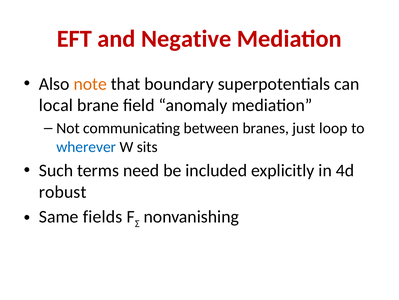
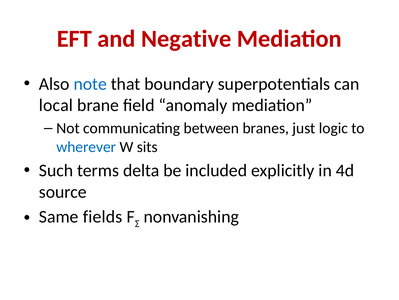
note colour: orange -> blue (90, 84)
loop: loop -> logic (333, 128)
need: need -> delta (141, 170)
robust: robust -> source (63, 191)
